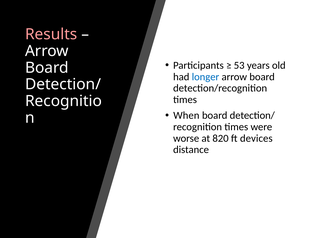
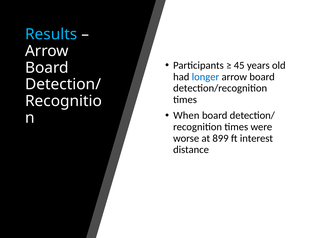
Results colour: pink -> light blue (51, 34)
53: 53 -> 45 (239, 65)
820: 820 -> 899 (221, 139)
devices: devices -> interest (256, 139)
